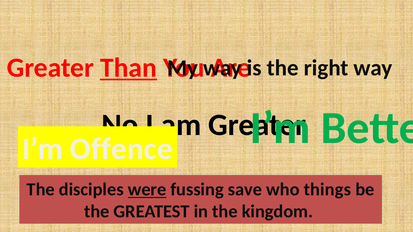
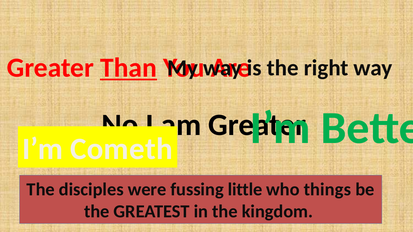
Offence: Offence -> Cometh (121, 149)
were underline: present -> none (147, 190)
save: save -> little (245, 190)
